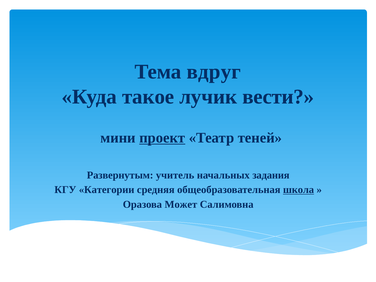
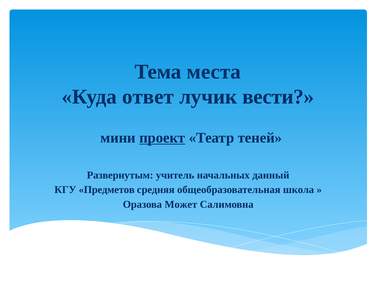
вдруг: вдруг -> места (214, 72)
такое: такое -> ответ (148, 97)
задания: задания -> данный (271, 175)
Категории: Категории -> Предметов (107, 190)
школа underline: present -> none (299, 190)
